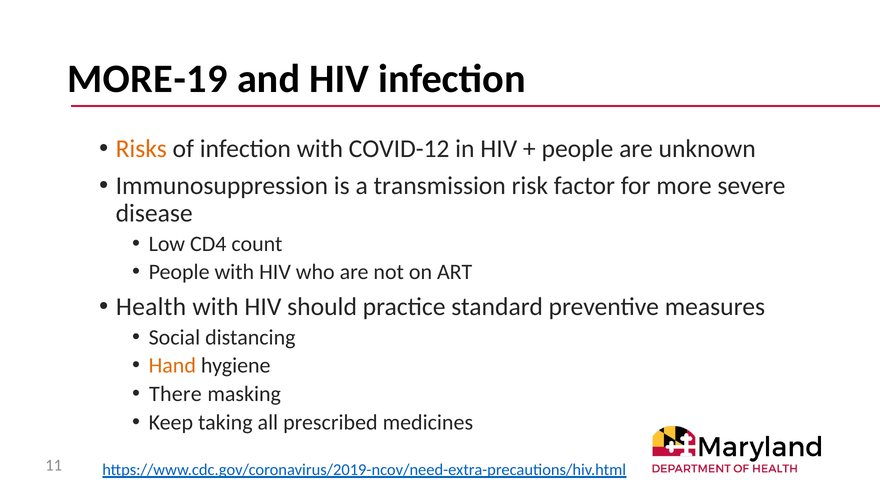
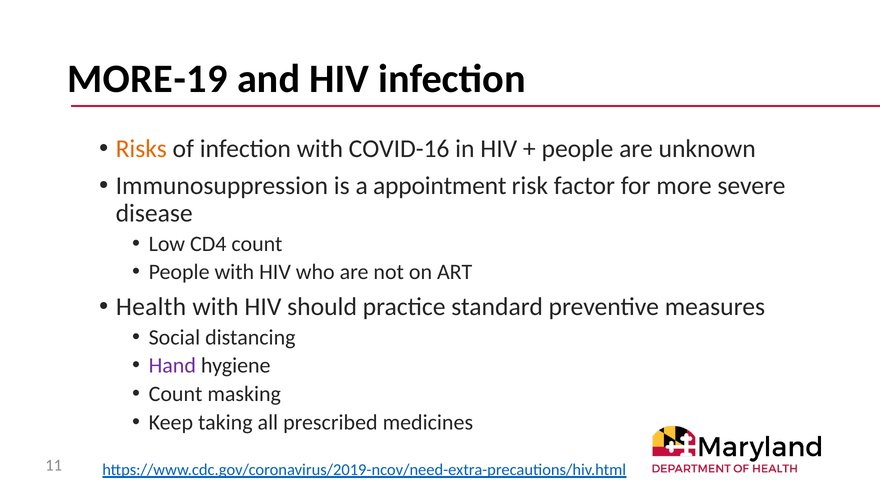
COVID-12: COVID-12 -> COVID-16 (399, 149)
transmission: transmission -> appointment (440, 186)
Hand colour: orange -> purple (172, 366)
There: There -> Count (176, 394)
